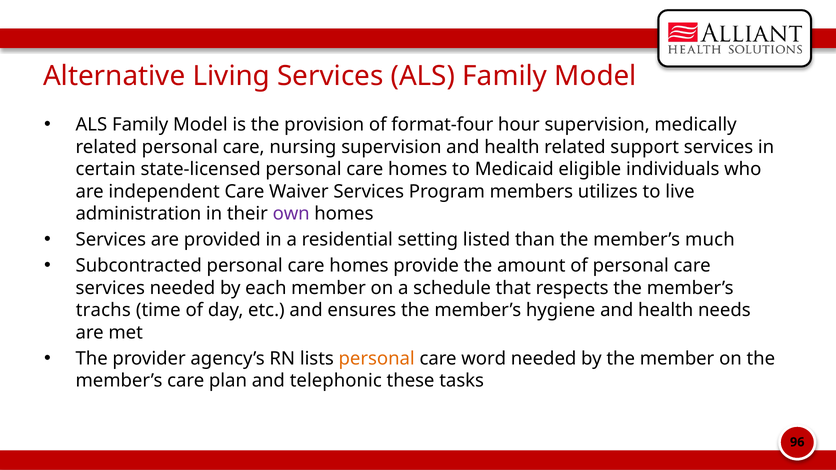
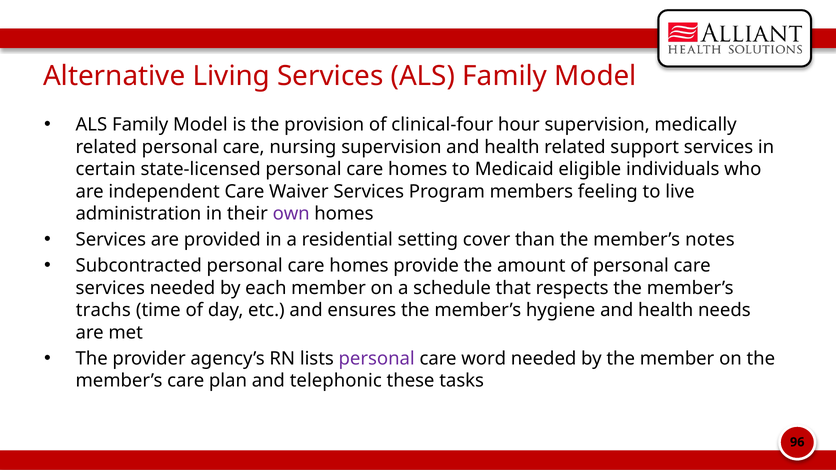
format-four: format-four -> clinical-four (442, 125)
utilizes: utilizes -> feeling (608, 192)
listed: listed -> cover (487, 240)
much: much -> notes (710, 240)
personal colour: orange -> purple (377, 359)
